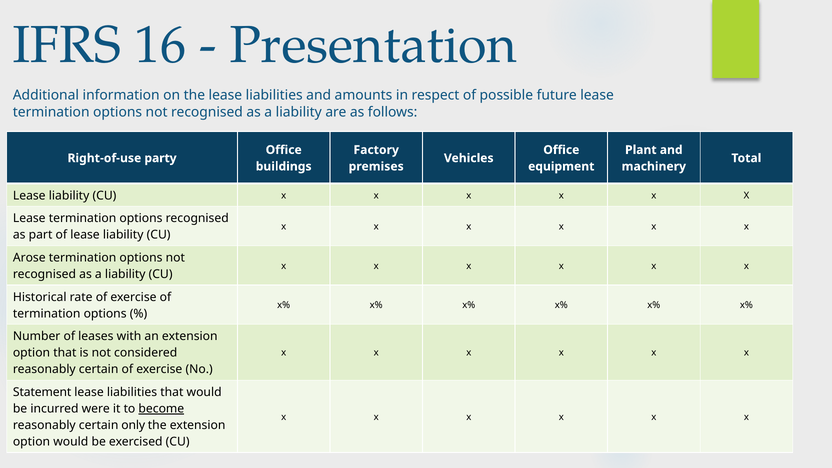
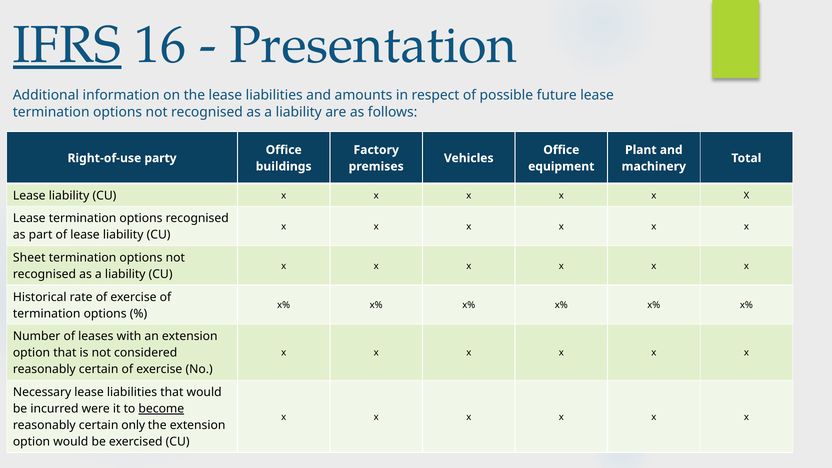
IFRS underline: none -> present (67, 45)
Arose: Arose -> Sheet (29, 258)
Statement: Statement -> Necessary (42, 392)
